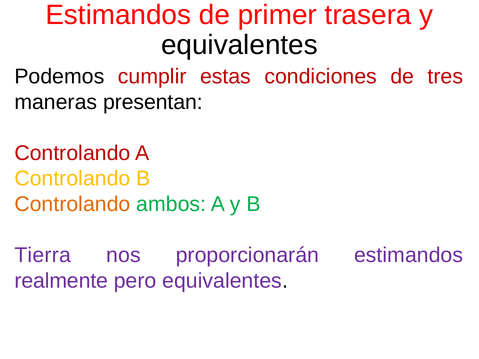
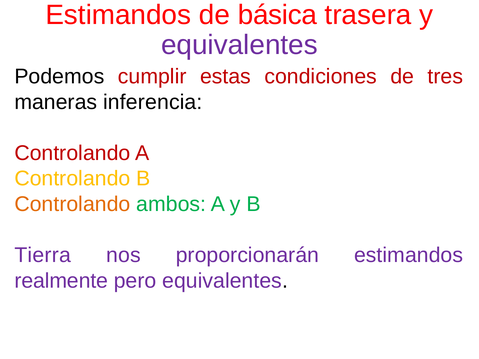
primer: primer -> básica (277, 15)
equivalentes colour: black -> purple (239, 45)
presentan: presentan -> inferencia (153, 102)
